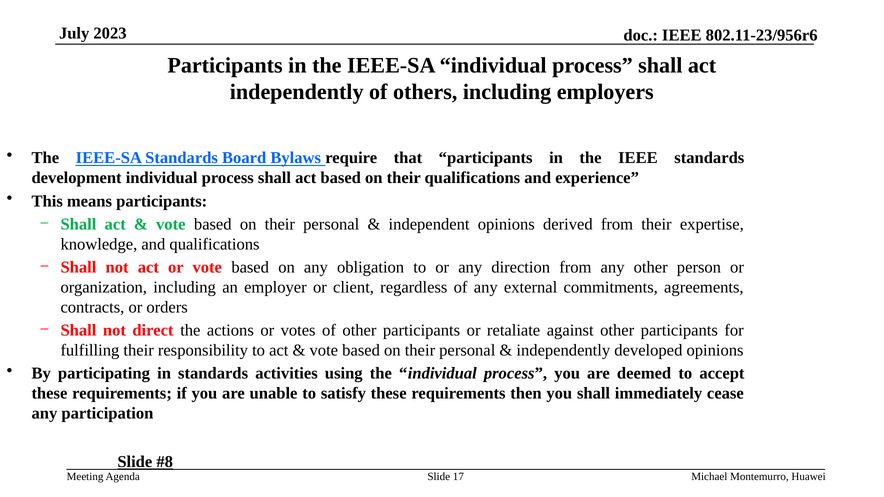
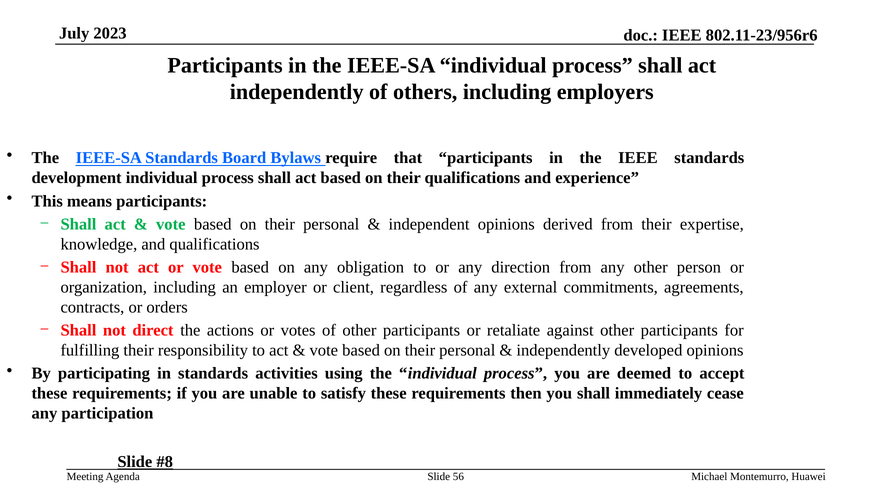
17: 17 -> 56 (458, 477)
